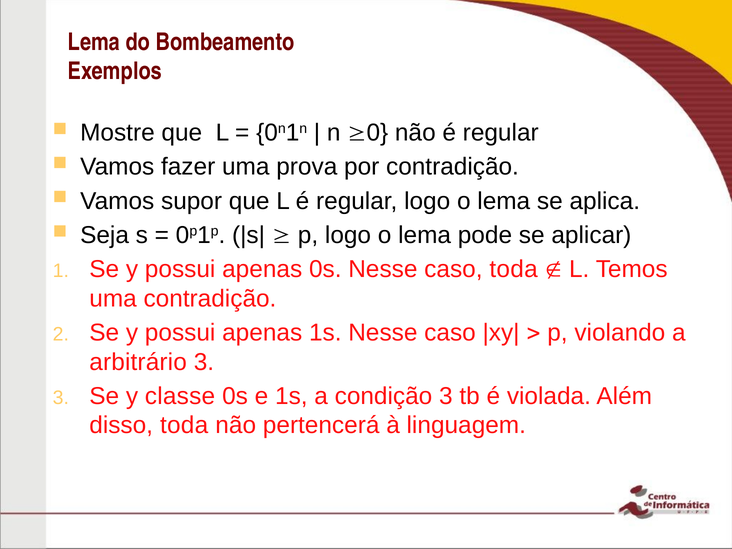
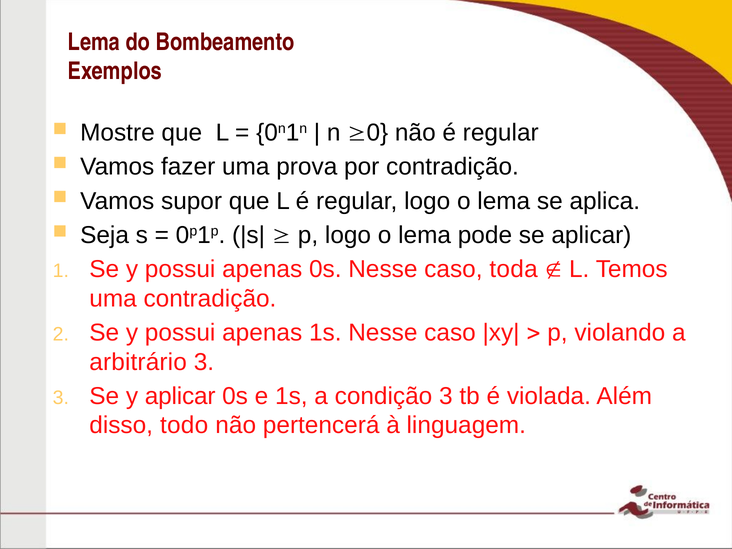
y classe: classe -> aplicar (180, 396)
disso toda: toda -> todo (184, 425)
